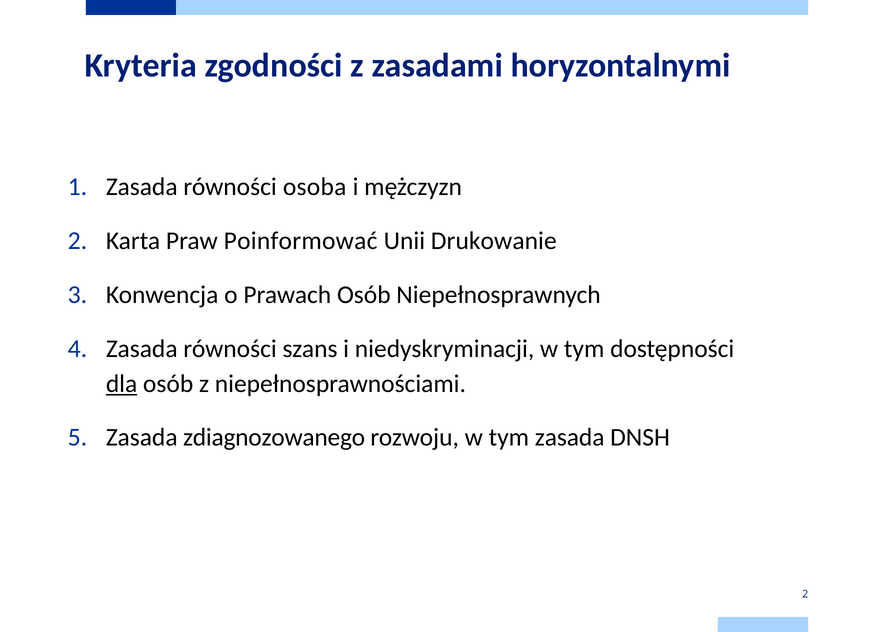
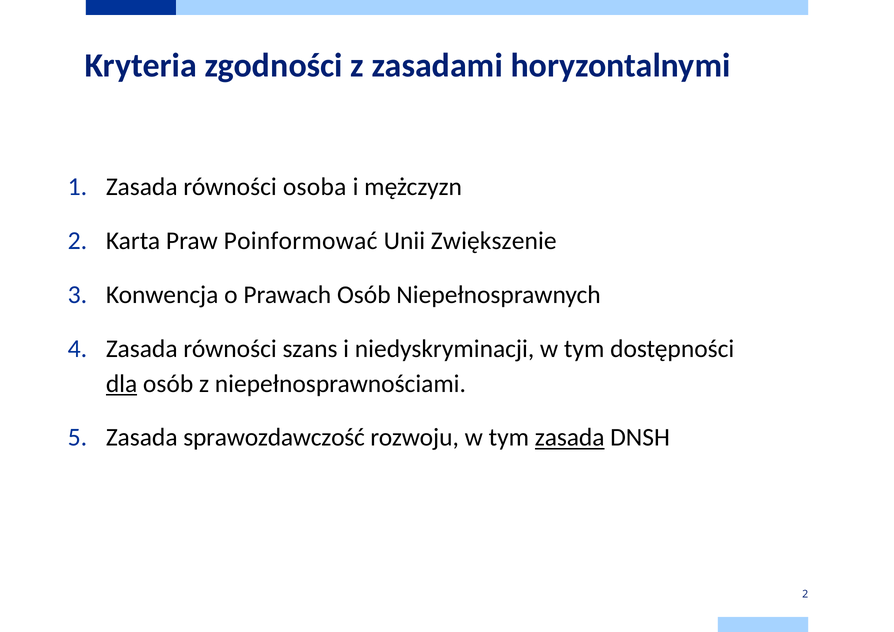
Drukowanie: Drukowanie -> Zwiększenie (494, 241)
zdiagnozowanego: zdiagnozowanego -> sprawozdawczość (274, 438)
zasada underline: none -> present (570, 438)
